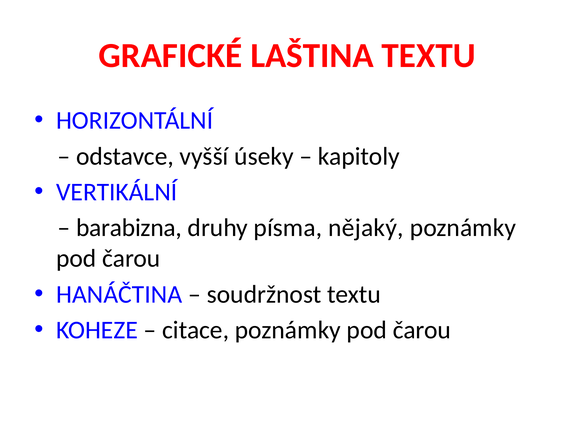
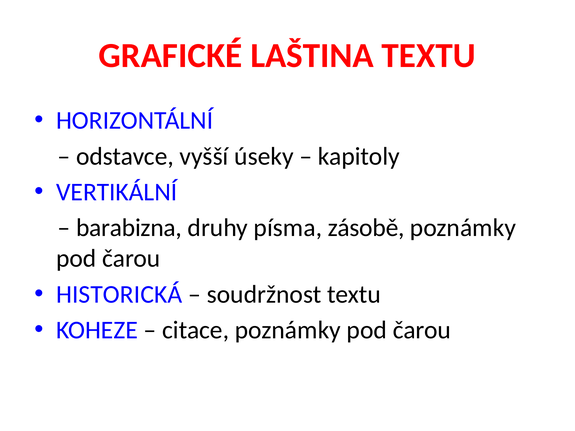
nějaký: nějaký -> zásobě (366, 228)
HANÁČTINA: HANÁČTINA -> HISTORICKÁ (119, 294)
